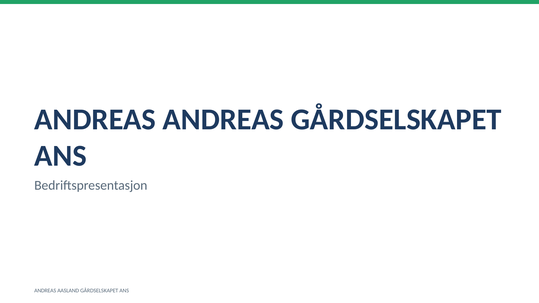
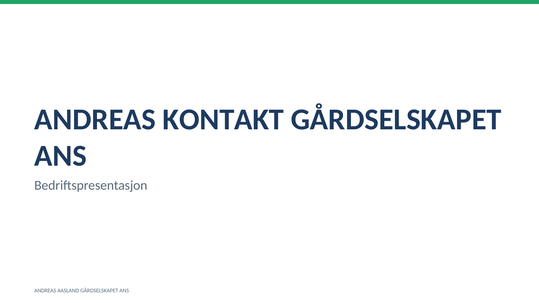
ANDREAS ANDREAS: ANDREAS -> KONTAKT (223, 120)
